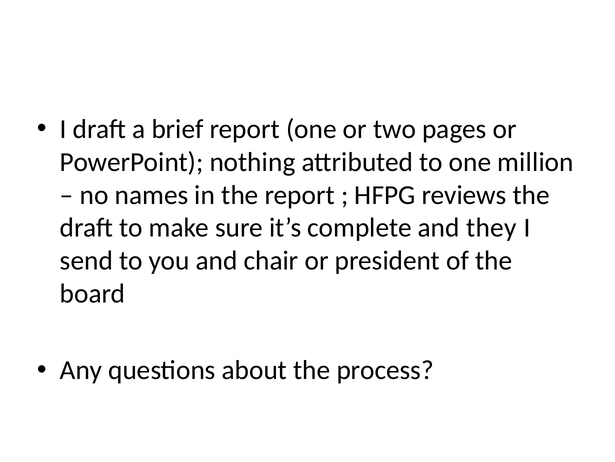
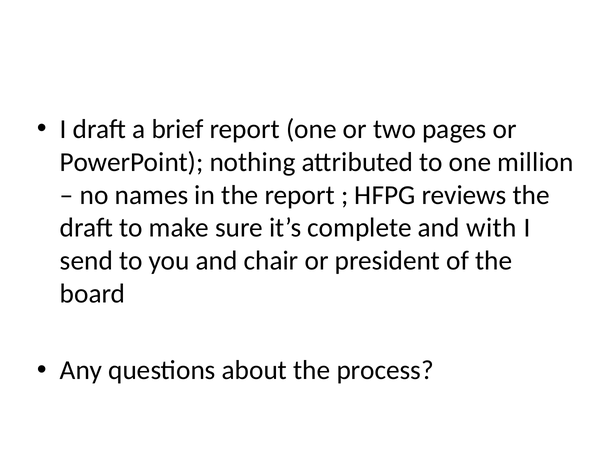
they: they -> with (491, 228)
